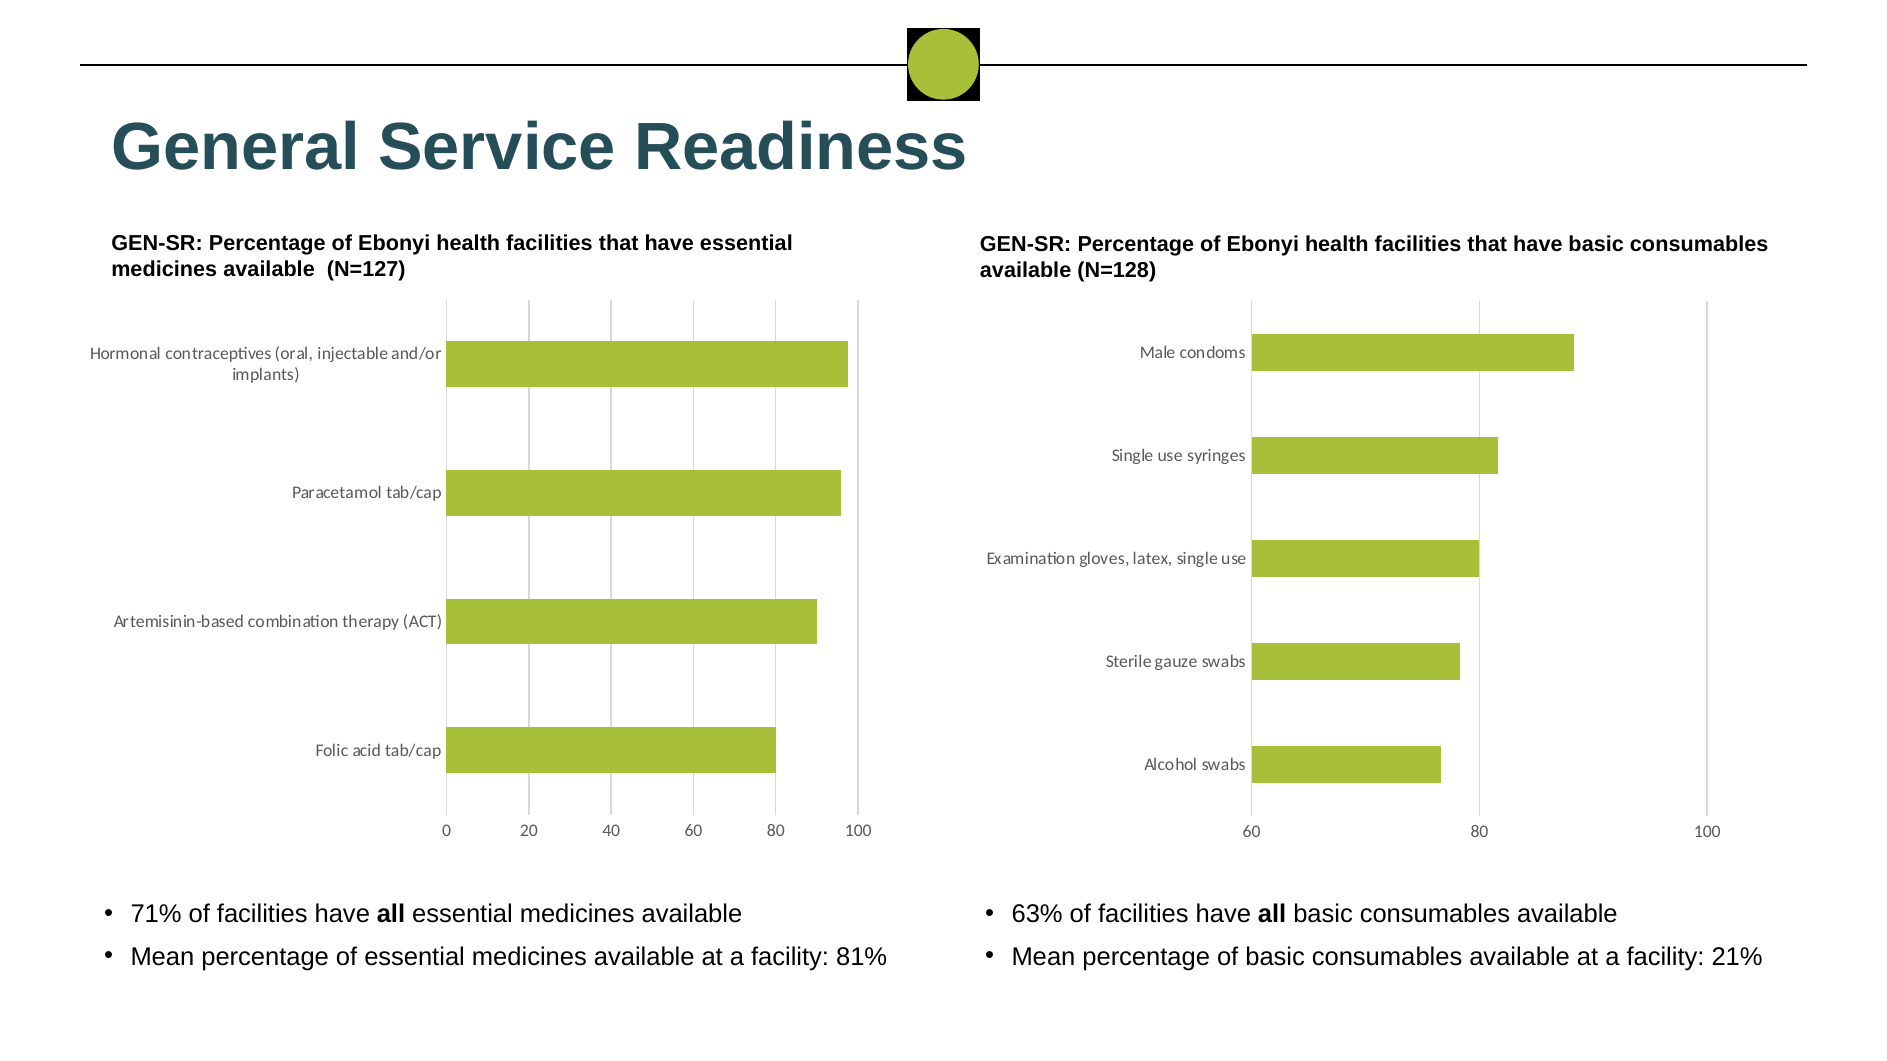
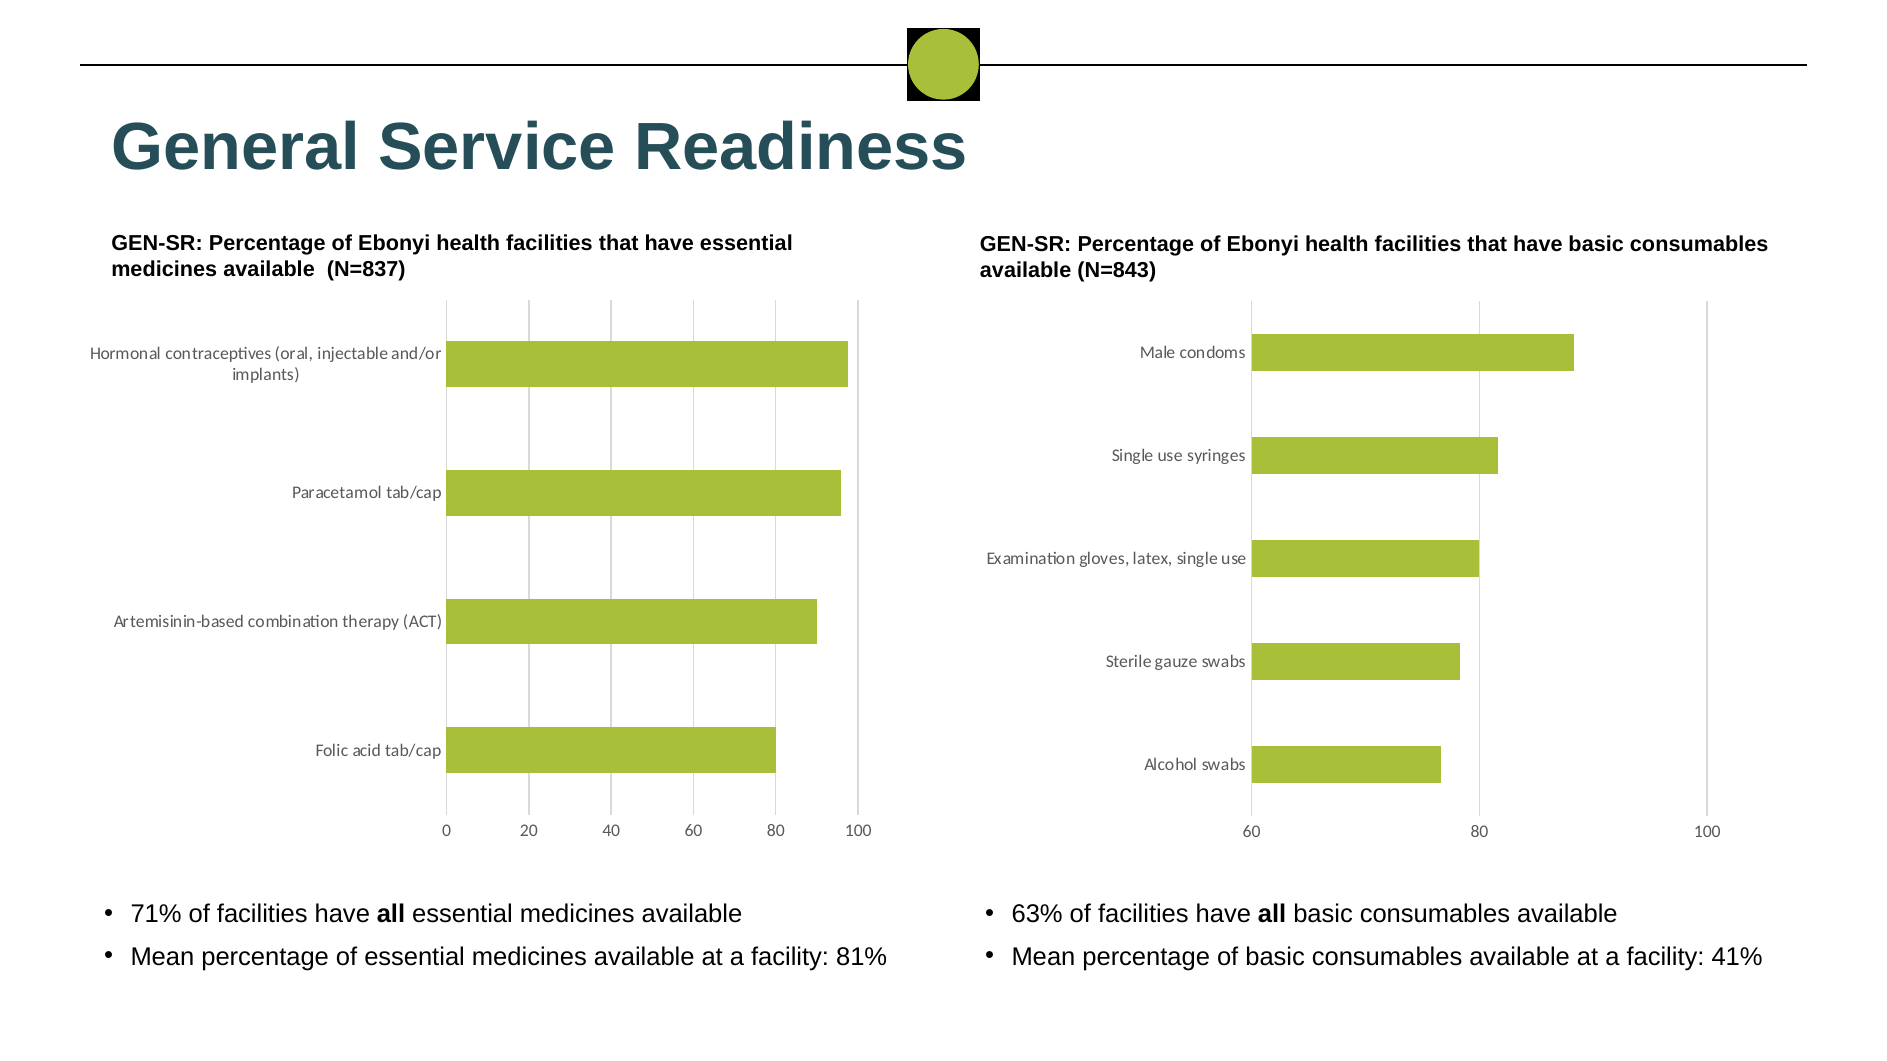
N=127: N=127 -> N=837 (366, 269)
N=128: N=128 -> N=843 (1117, 271)
21%: 21% -> 41% (1737, 957)
